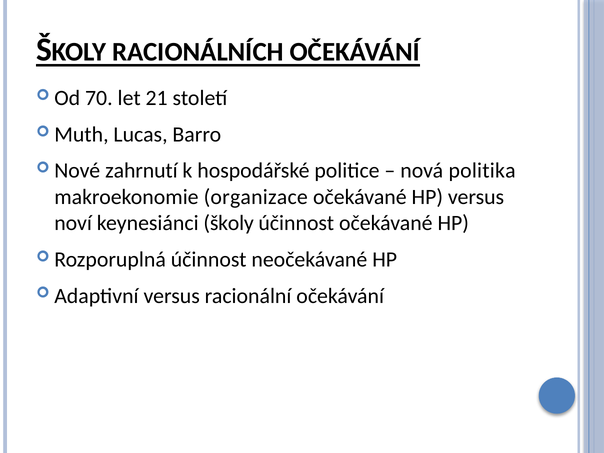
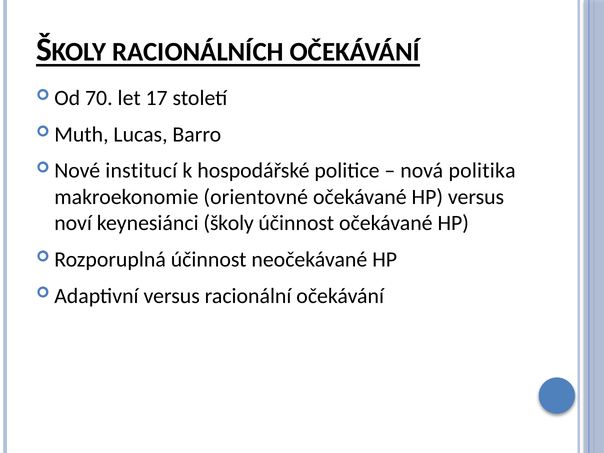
21: 21 -> 17 (157, 98)
zahrnutí: zahrnutí -> institucí (141, 171)
organizace: organizace -> orientovné (256, 197)
